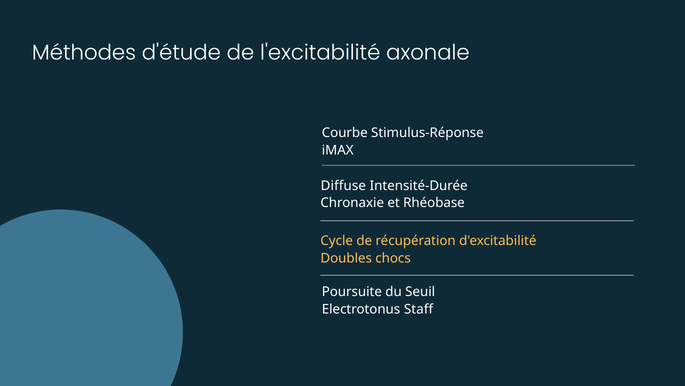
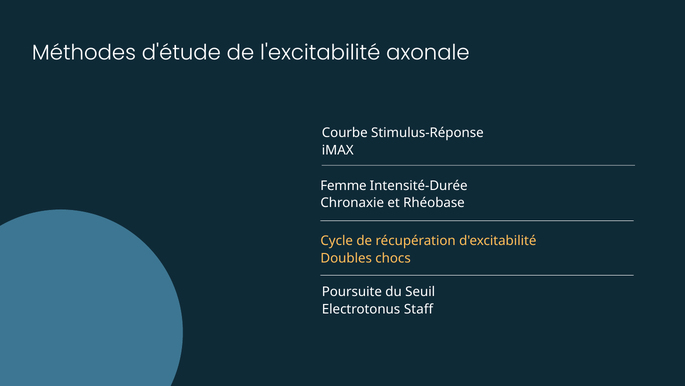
Diffuse: Diffuse -> Femme (343, 185)
